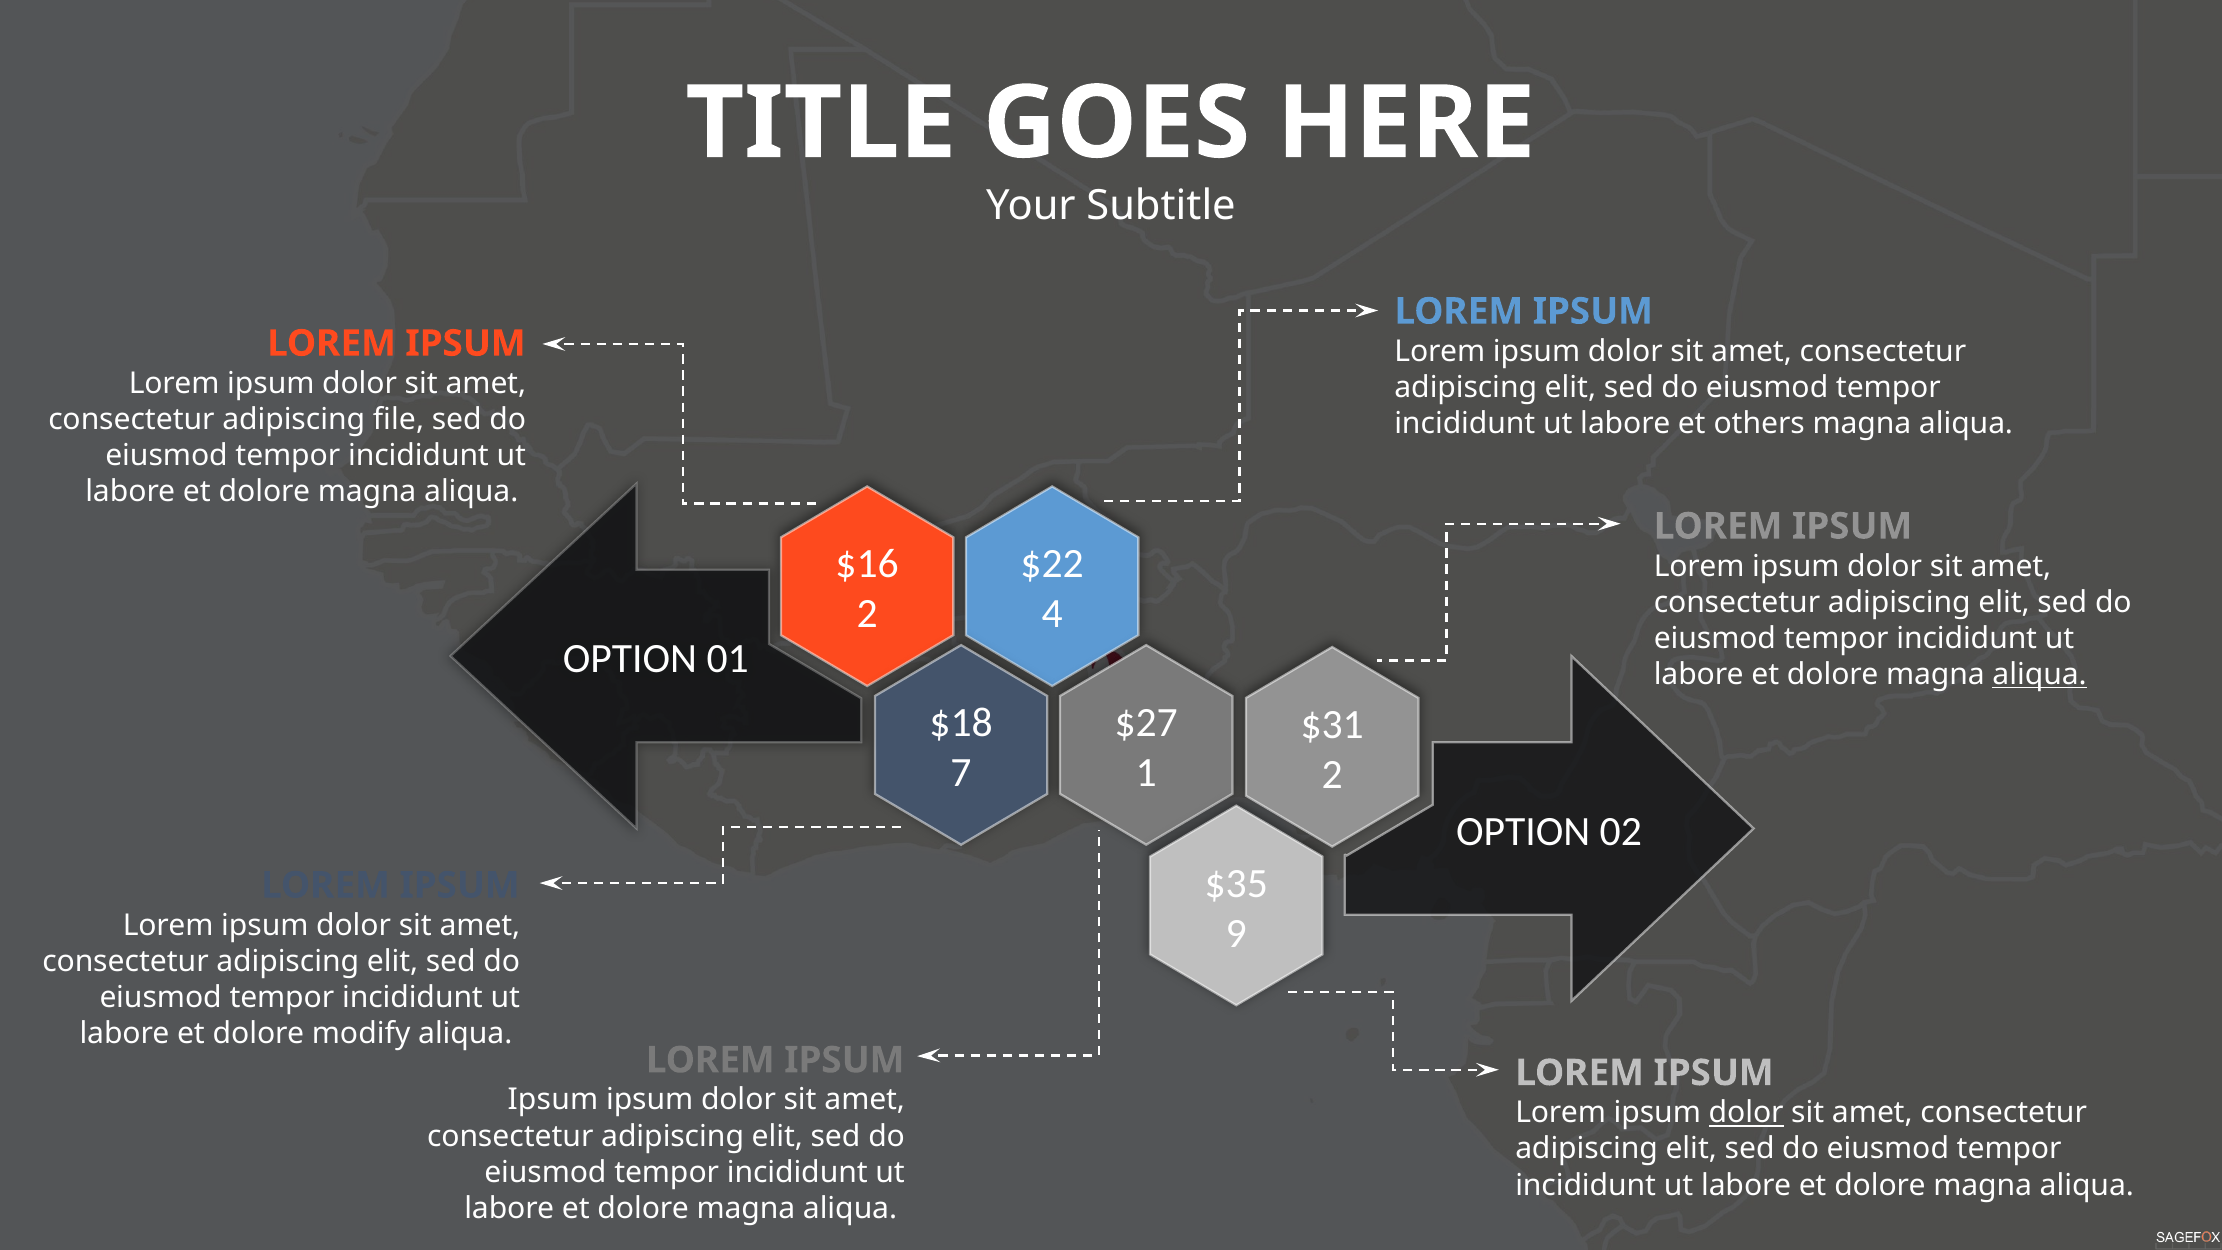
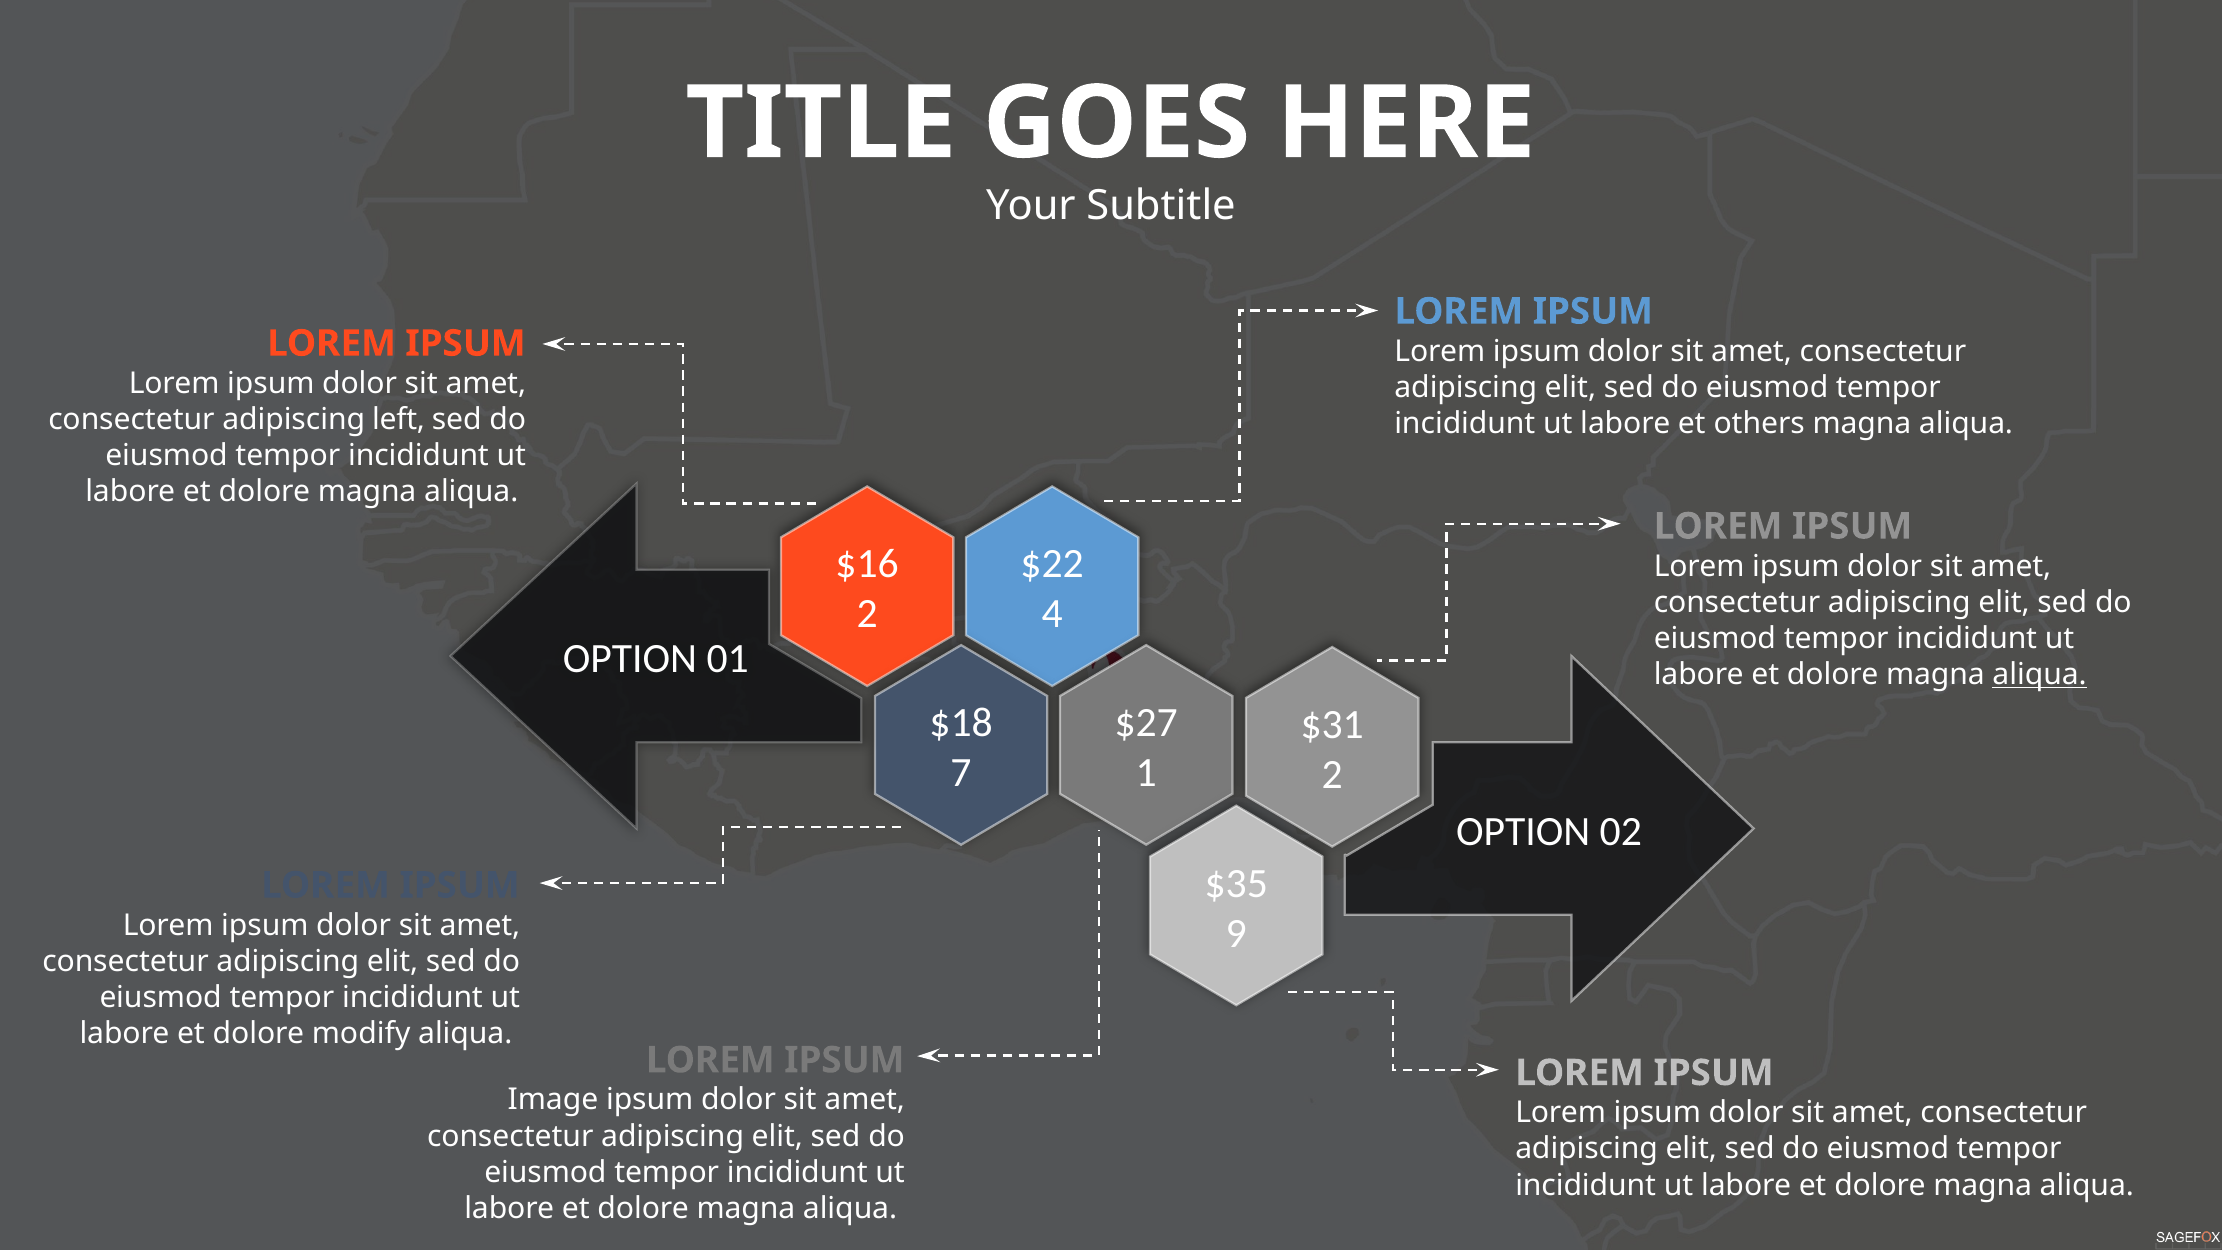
file: file -> left (399, 419)
Ipsum: Ipsum -> Image (553, 1100)
dolor underline: present -> none (1746, 1113)
